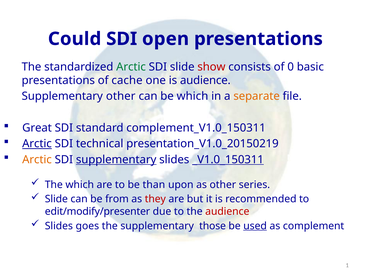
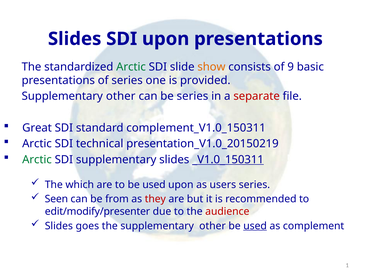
Could: Could -> Slides (75, 39)
SDI open: open -> upon (166, 39)
show colour: red -> orange (211, 67)
0: 0 -> 9 (291, 67)
of cache: cache -> series (127, 80)
is audience: audience -> provided (205, 80)
be which: which -> series (192, 96)
separate colour: orange -> red (257, 96)
Arctic underline: present -> none (37, 144)
Arctic colour: orange -> green (37, 160)
supplementary underline: present -> none (116, 160)
to be than: than -> used (154, 185)
as other: other -> users (223, 185)
Slide: Slide -> Seen (56, 199)
the supplementary those: those -> other (212, 226)
